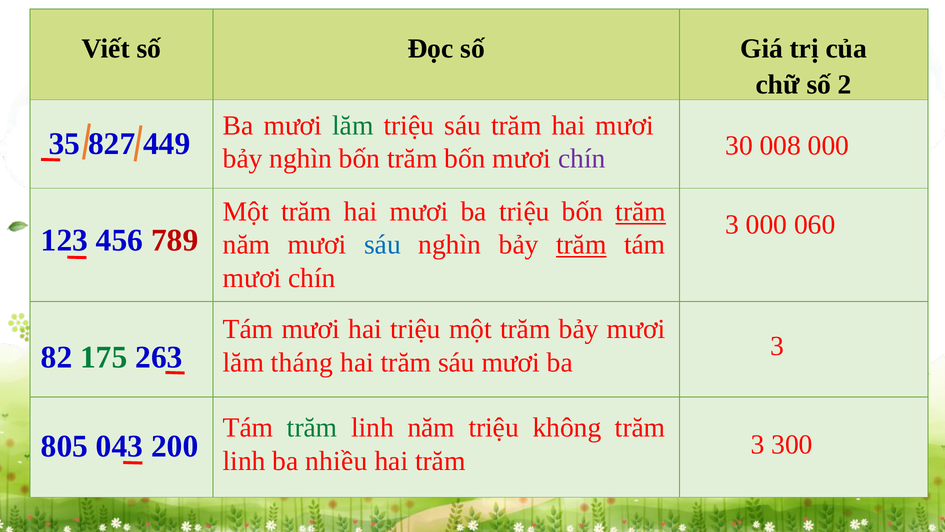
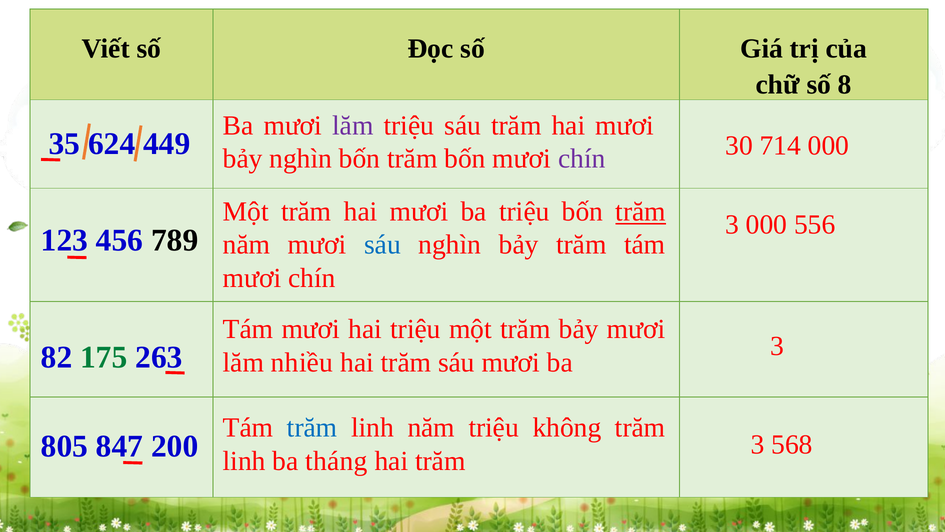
2: 2 -> 8 (845, 85)
lăm colour: green -> purple (353, 125)
827: 827 -> 624 (112, 144)
008: 008 -> 714 (780, 145)
060: 060 -> 556 (815, 225)
789 colour: red -> black (175, 240)
trăm underline: present -> none (581, 245)
tháng: tháng -> nhiều (302, 362)
trăm colour: green -> blue (312, 428)
043: 043 -> 847 (120, 446)
300: 300 -> 568 (792, 444)
nhiều: nhiều -> tháng (336, 461)
